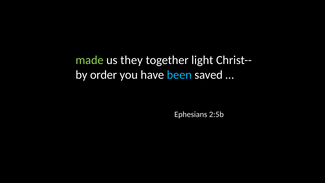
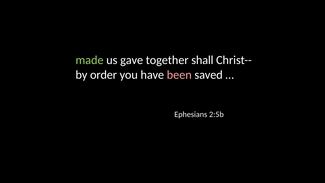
they: they -> gave (132, 60)
light: light -> shall (202, 60)
been colour: light blue -> pink (179, 75)
